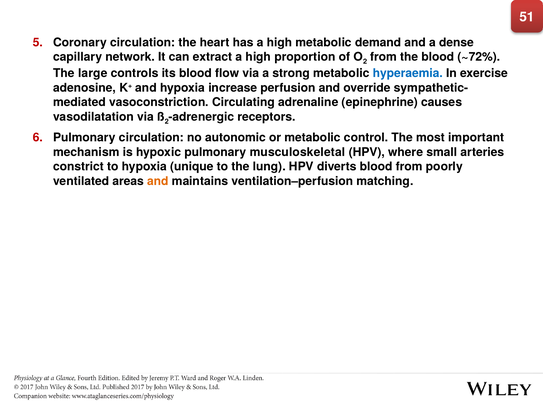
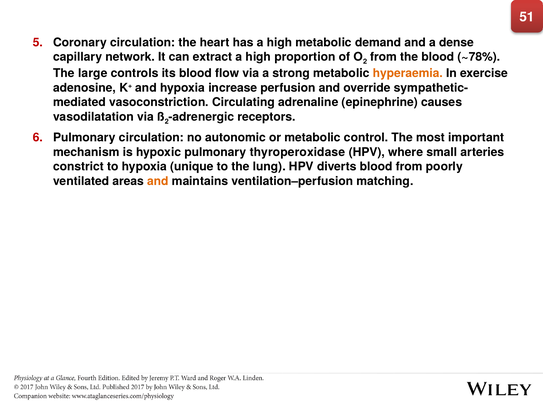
~72%: ~72% -> ~78% (479, 57)
hyperaemia colour: blue -> orange (408, 73)
musculoskeletal: musculoskeletal -> thyroperoxidase (297, 152)
